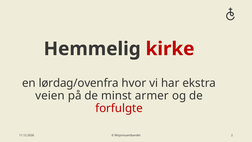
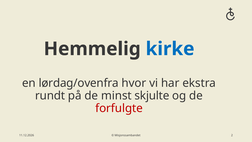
kirke colour: red -> blue (170, 49)
veien: veien -> rundt (50, 96)
armer: armer -> skjulte (152, 96)
